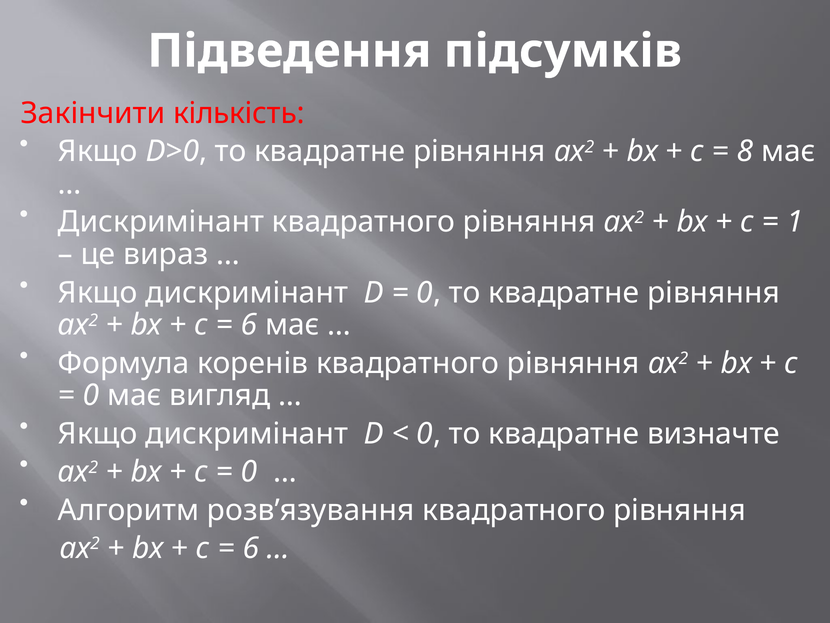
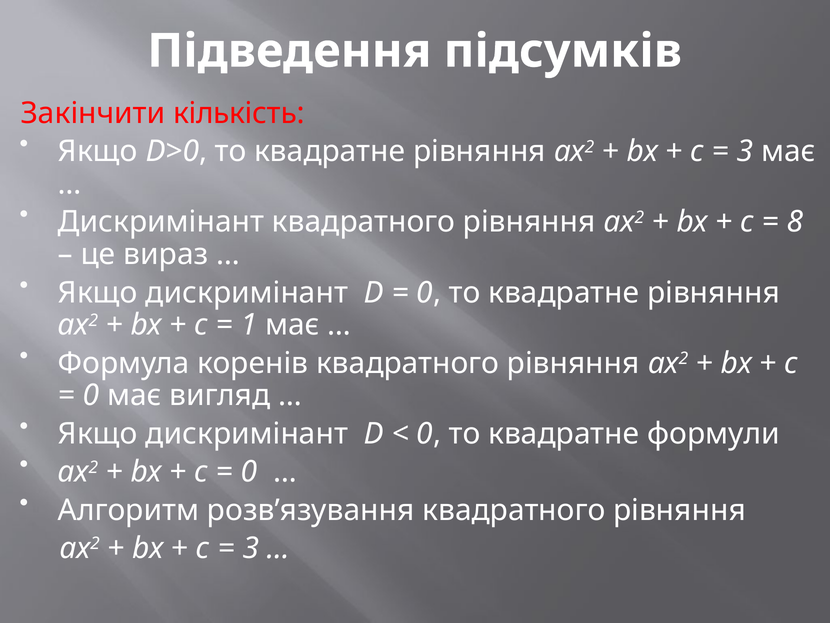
8: 8 -> 3 (745, 151)
1: 1 -> 8 (795, 222)
6: 6 -> 1 (249, 325)
визначте: визначте -> формули (713, 433)
6: 6 -> 3 (251, 548)
